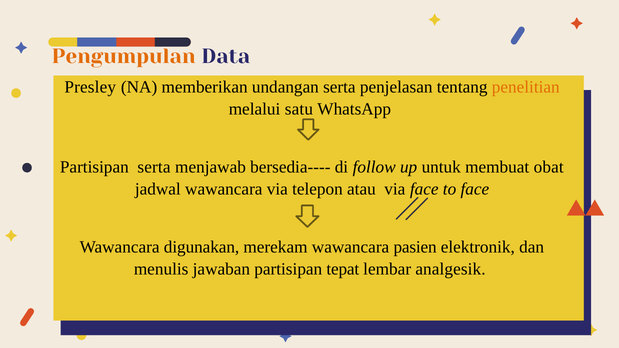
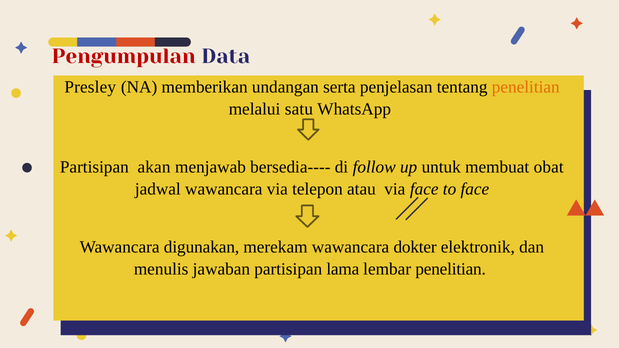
Pengumpulan colour: orange -> red (124, 57)
Partisipan serta: serta -> akan (154, 167)
pasien: pasien -> dokter (415, 247)
tepat: tepat -> lama (343, 269)
lembar analgesik: analgesik -> penelitian (451, 269)
